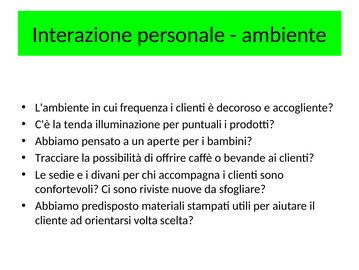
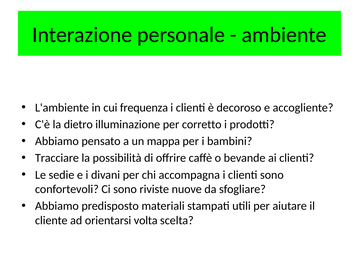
tenda: tenda -> dietro (78, 124)
puntuali: puntuali -> corretto (202, 124)
aperte: aperte -> mappa (163, 141)
